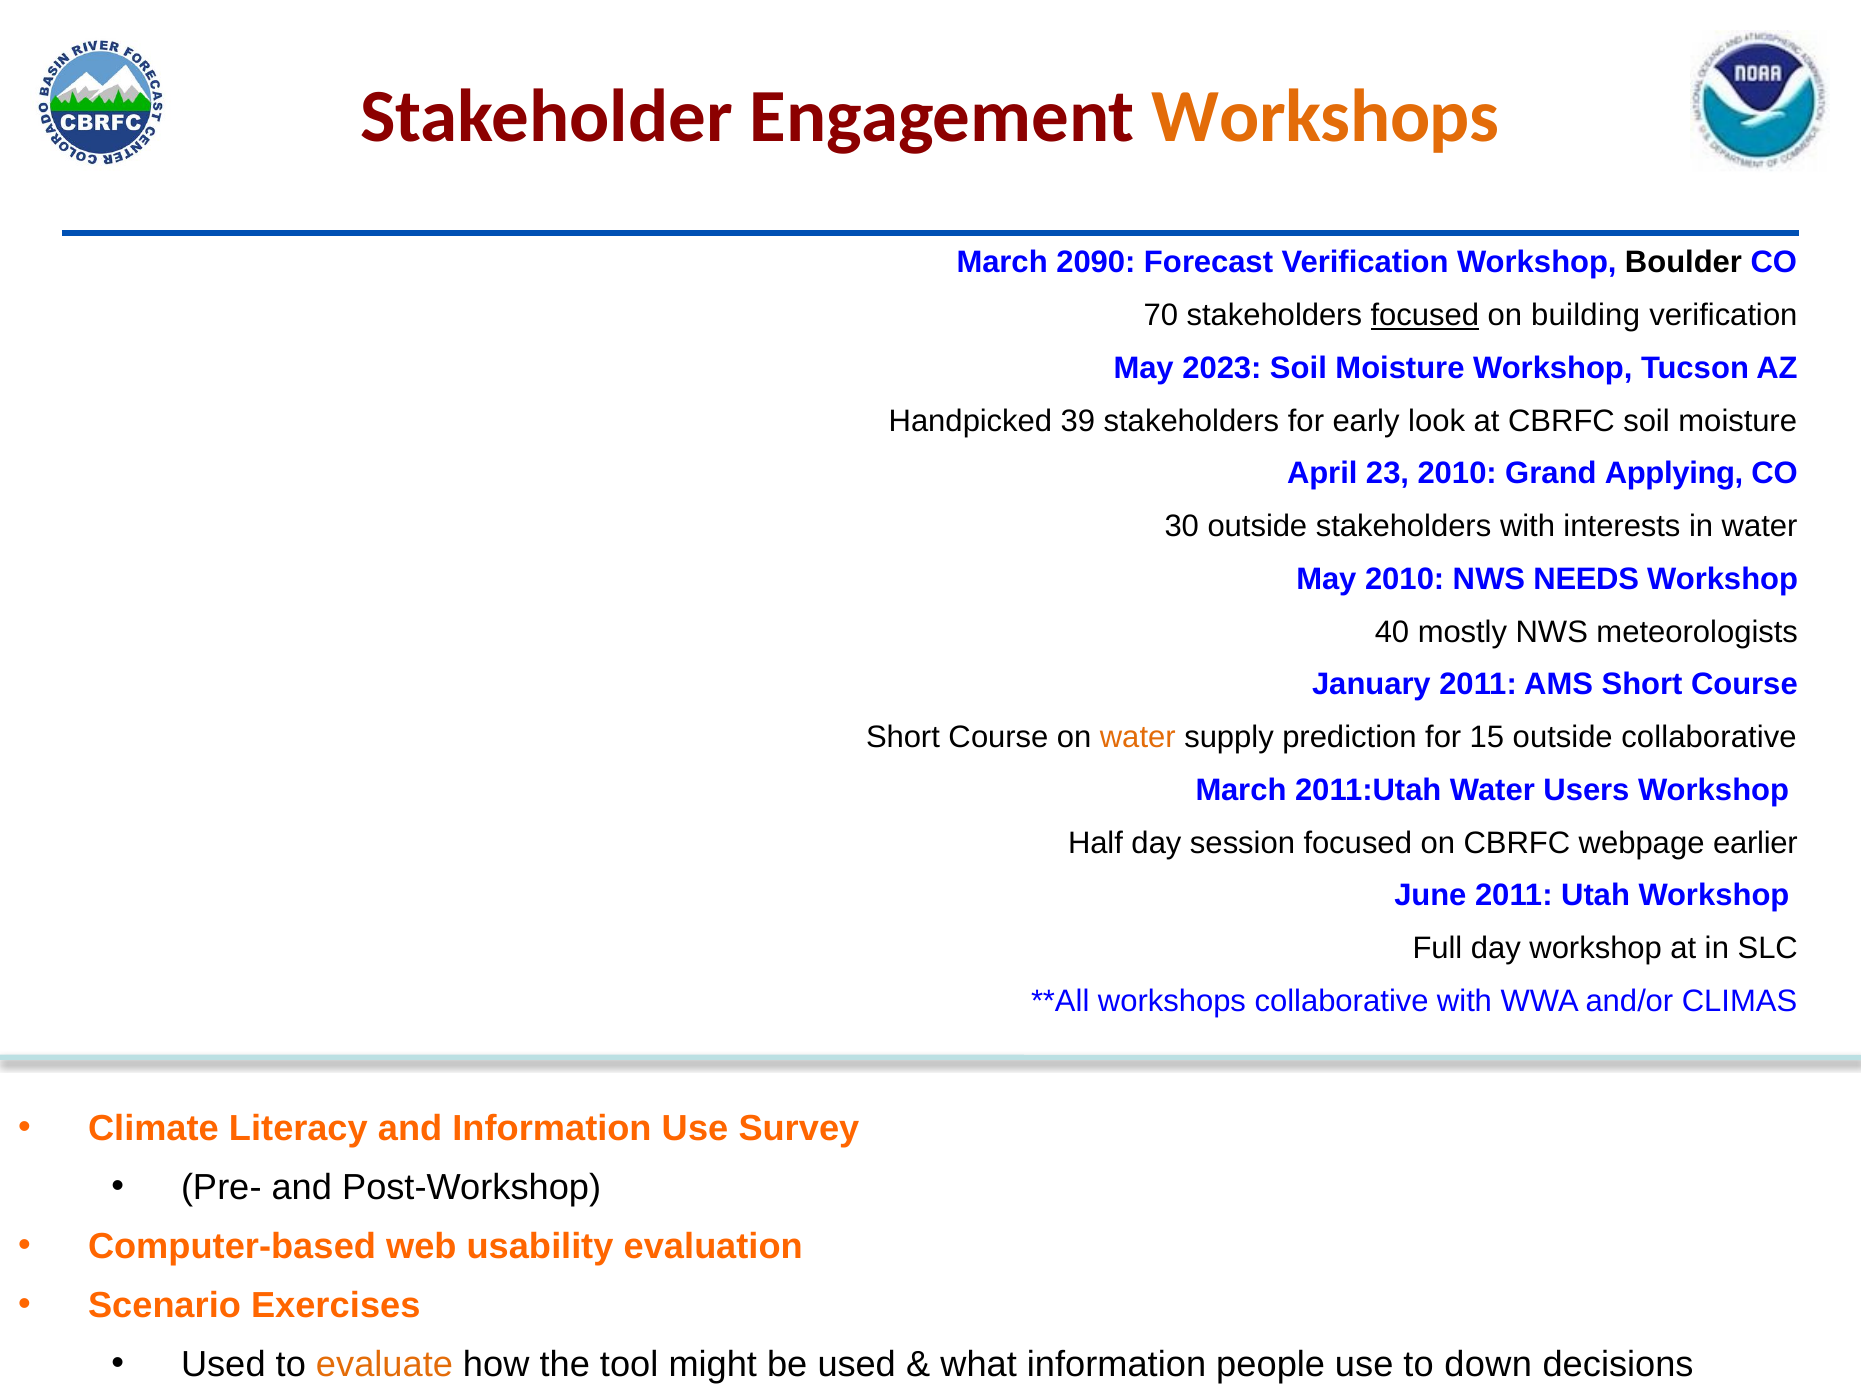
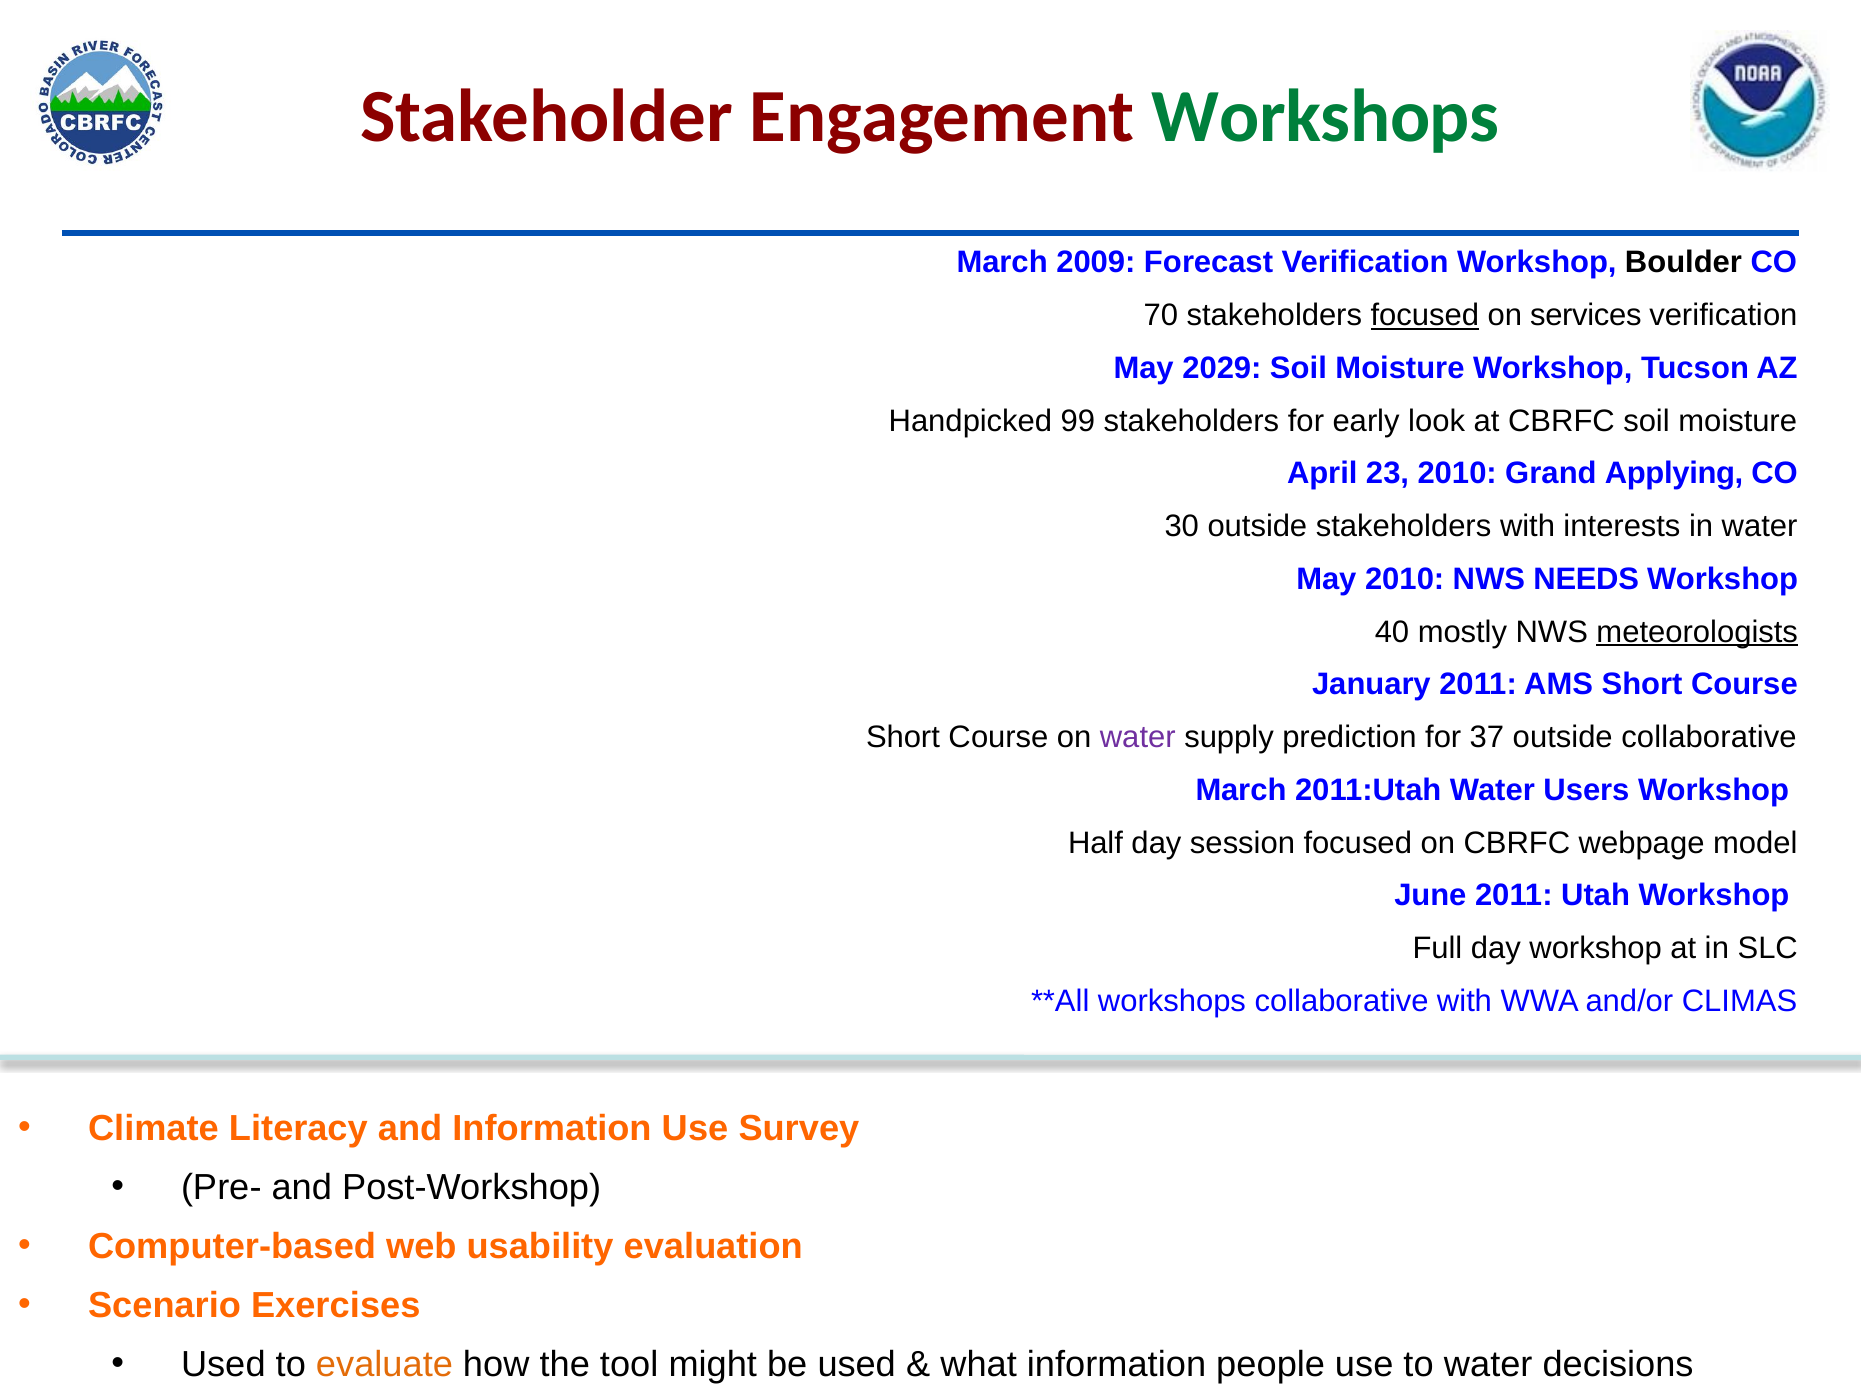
Workshops colour: orange -> green (1326, 117)
2090: 2090 -> 2009 (1096, 263)
building: building -> services (1586, 315)
2023: 2023 -> 2029 (1222, 368)
39: 39 -> 99 (1078, 421)
meteorologists underline: none -> present (1697, 632)
water colour: orange -> purple (1138, 737)
15: 15 -> 37 (1487, 737)
earlier: earlier -> model (1755, 843)
to down: down -> water (1488, 1364)
